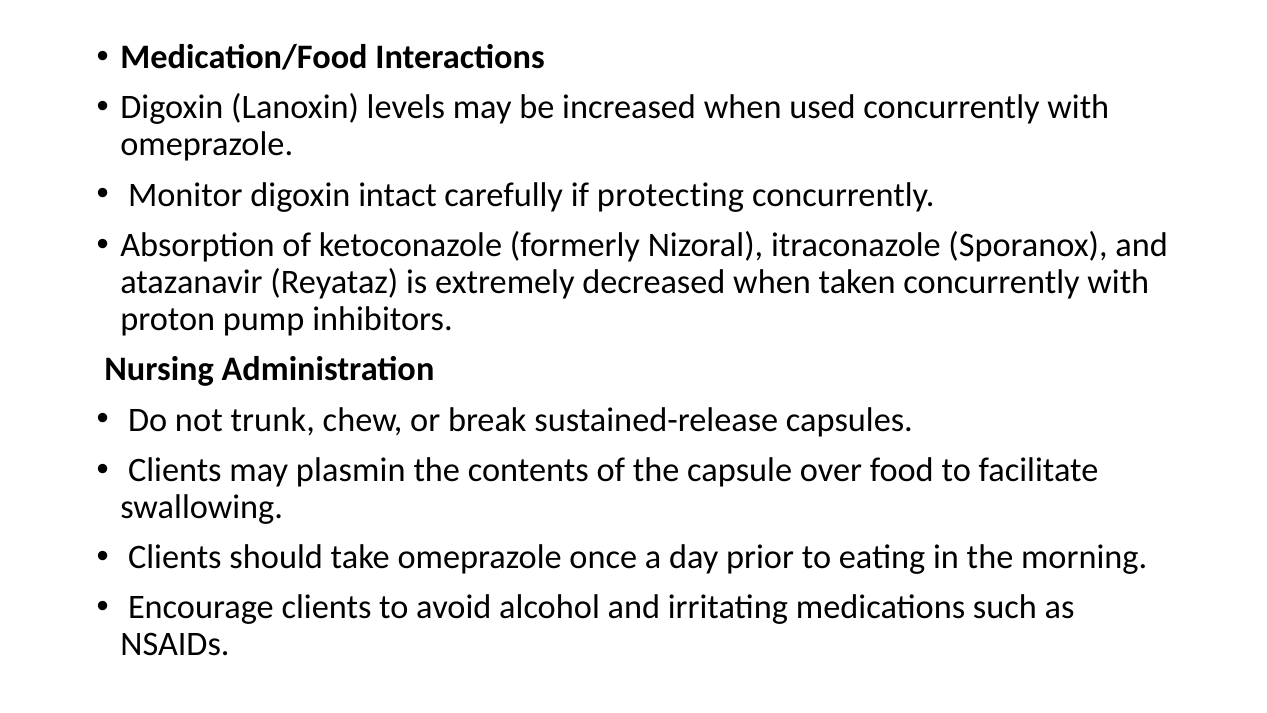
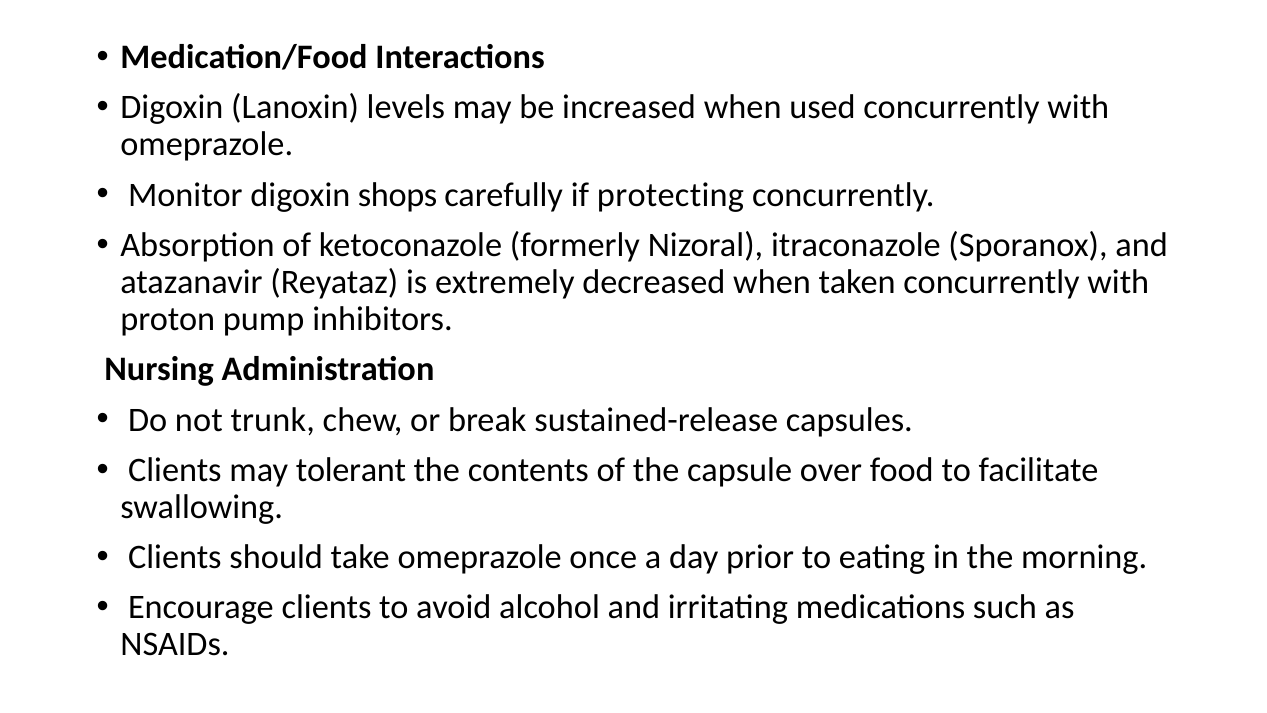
intact: intact -> shops (398, 195)
plasmin: plasmin -> tolerant (351, 470)
